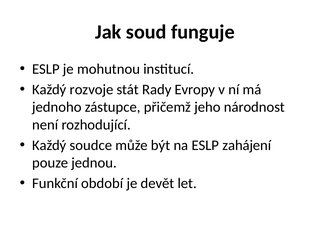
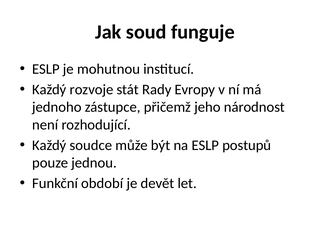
zahájení: zahájení -> postupů (247, 146)
